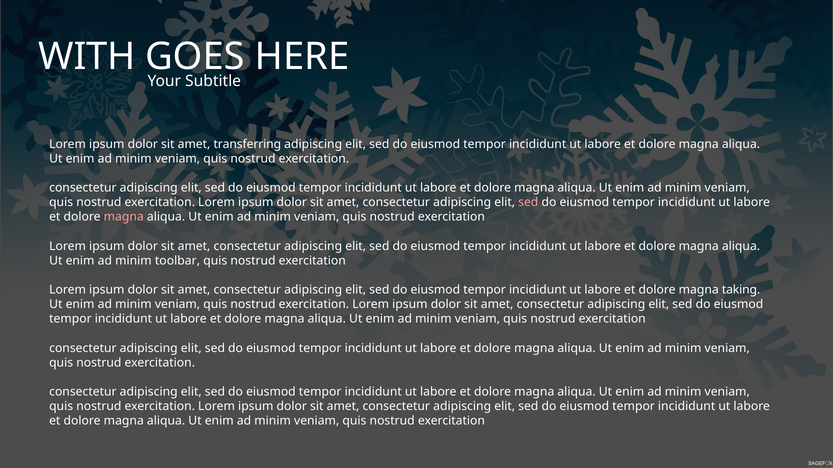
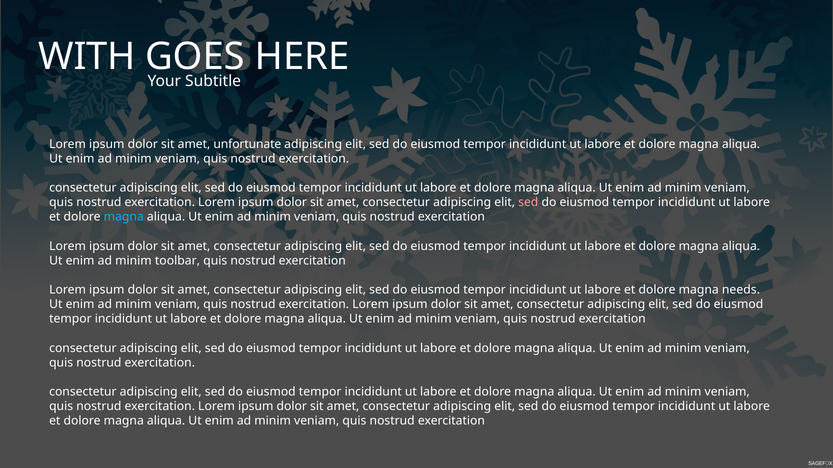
transferring: transferring -> unfortunate (247, 144)
magna colour: pink -> light blue (124, 217)
taking: taking -> needs (741, 290)
